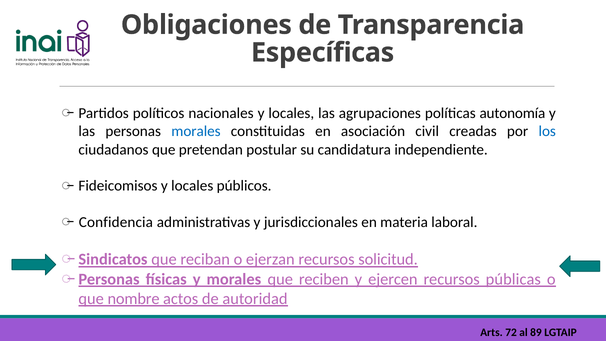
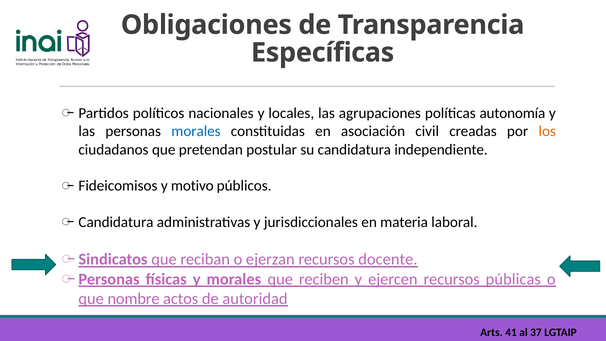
los colour: blue -> orange (547, 131)
Fideicomisos y locales: locales -> motivo (192, 186)
Confidencia: Confidencia -> Candidatura (116, 222)
solicitud: solicitud -> docente (388, 259)
72: 72 -> 41 (511, 332)
89: 89 -> 37 (536, 332)
